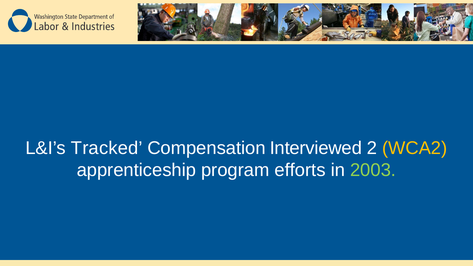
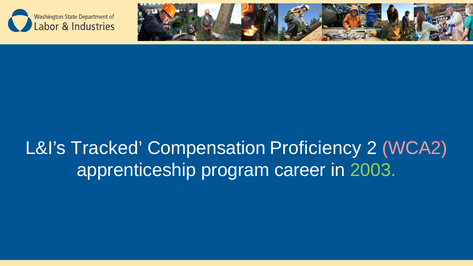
Interviewed: Interviewed -> Proficiency (316, 148)
WCA2 colour: yellow -> pink (415, 148)
efforts: efforts -> career (300, 170)
